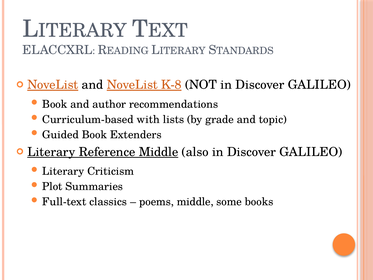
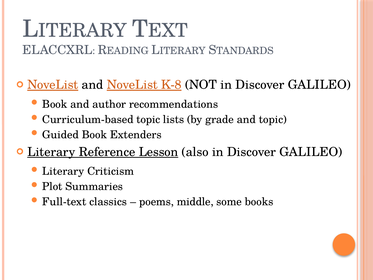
Curriculum-based with: with -> topic (148, 119)
Reference Middle: Middle -> Lesson (159, 152)
